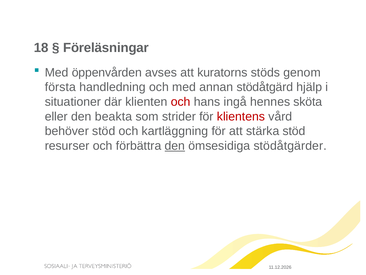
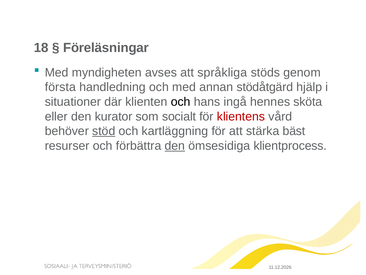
öppenvården: öppenvården -> myndigheten (107, 72)
kuratorns: kuratorns -> språkliga (222, 72)
och colour: red -> black (181, 102)
beakta: beakta -> kurator (114, 116)
strider: strider -> socialt (179, 116)
stöd underline: none -> present (104, 131)
stärka stöd: stöd -> bäst (294, 131)
stödåtgärder: stödåtgärder -> klientprocess (290, 146)
